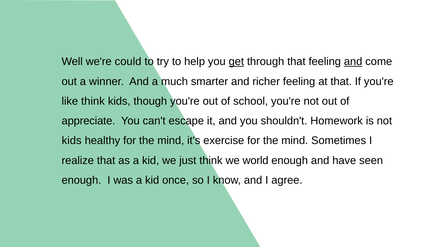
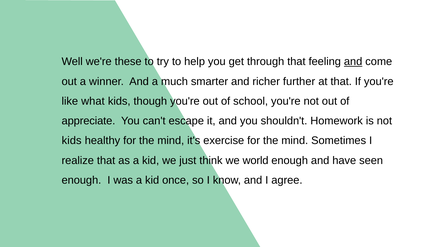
could: could -> these (128, 62)
get underline: present -> none (236, 62)
richer feeling: feeling -> further (299, 81)
like think: think -> what (93, 101)
